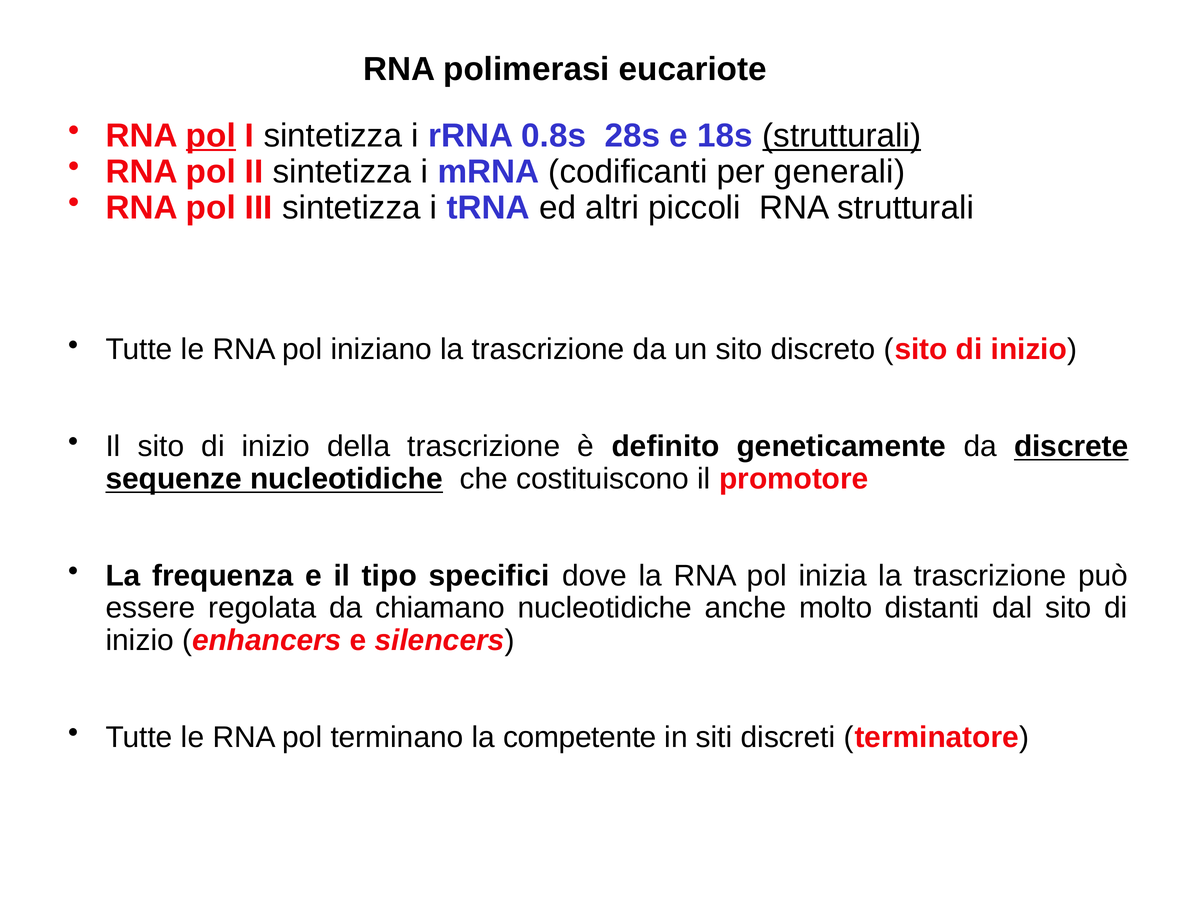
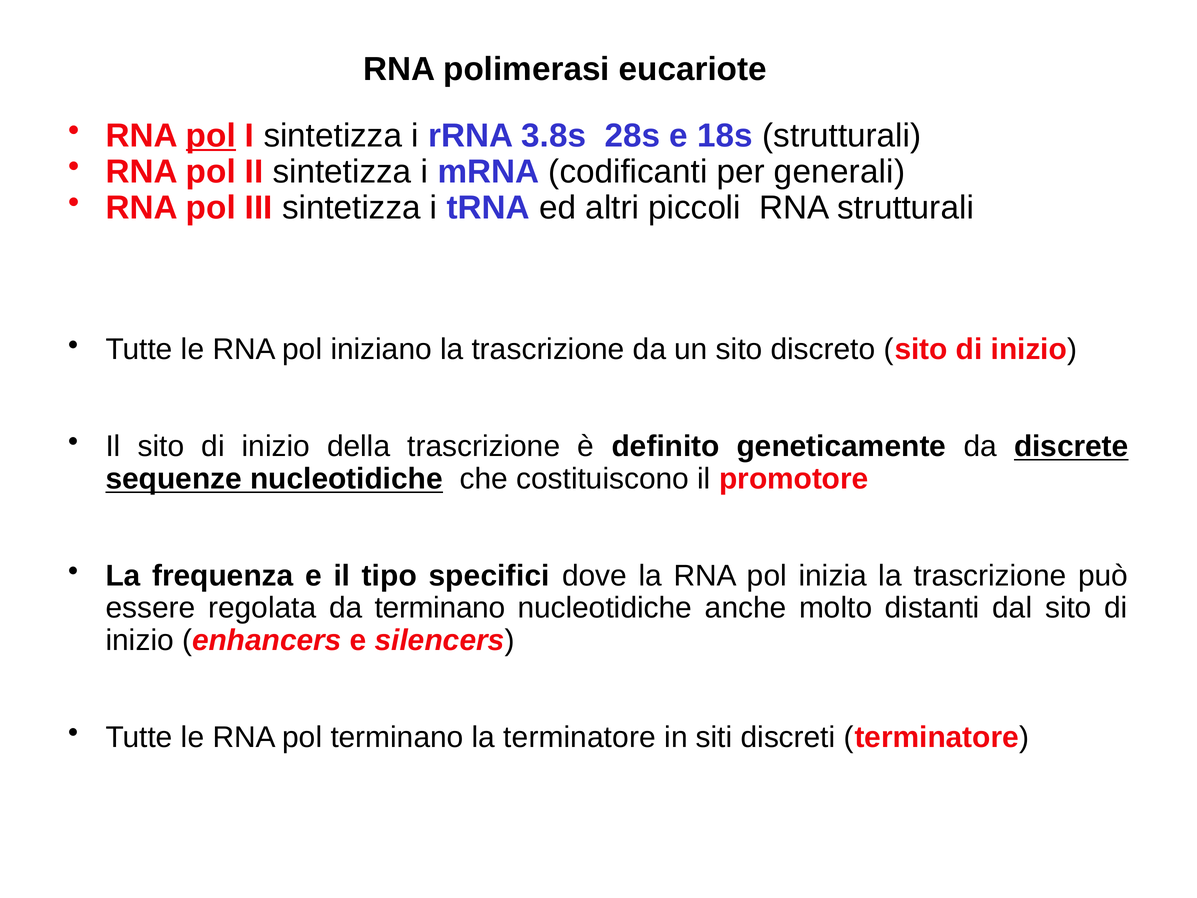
0.8s: 0.8s -> 3.8s (554, 136)
strutturali underline: present -> none (842, 136)
da chiamano: chiamano -> terminano (440, 608)
la competente: competente -> terminatore (580, 737)
